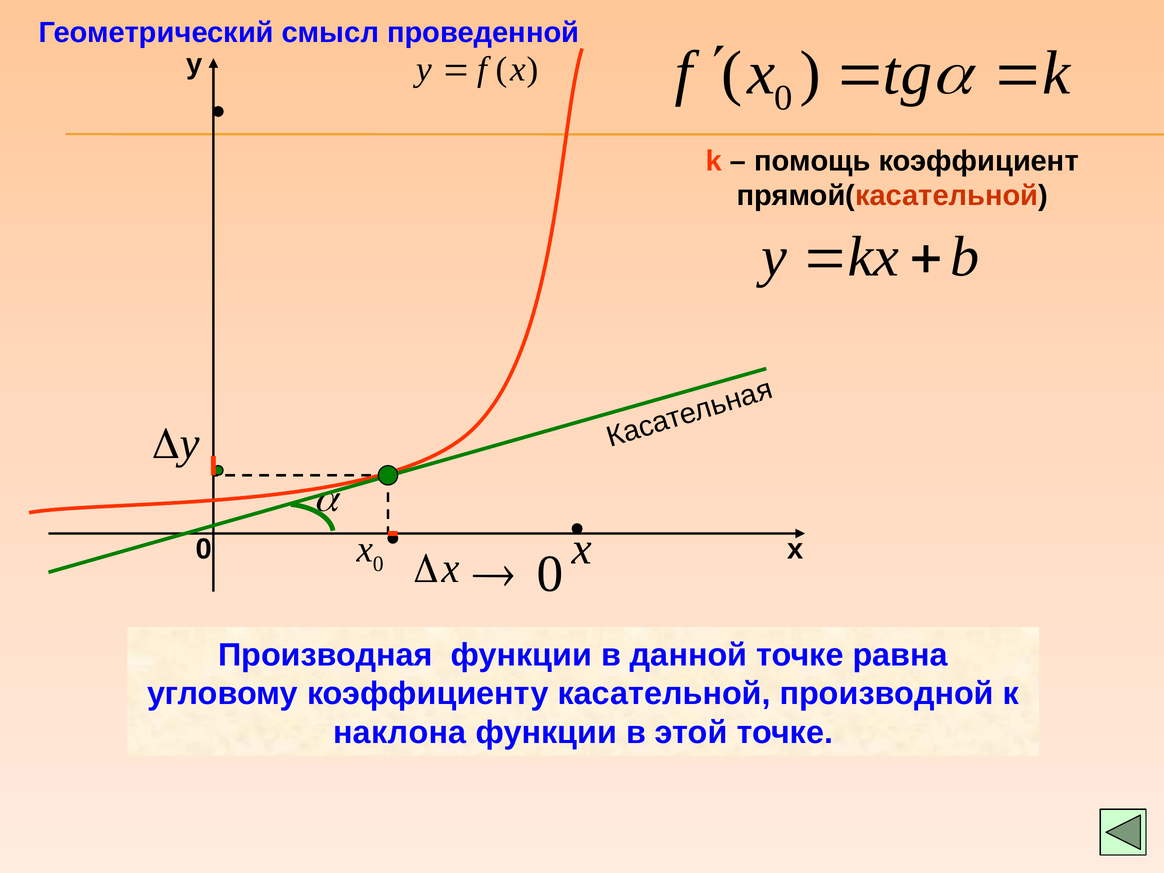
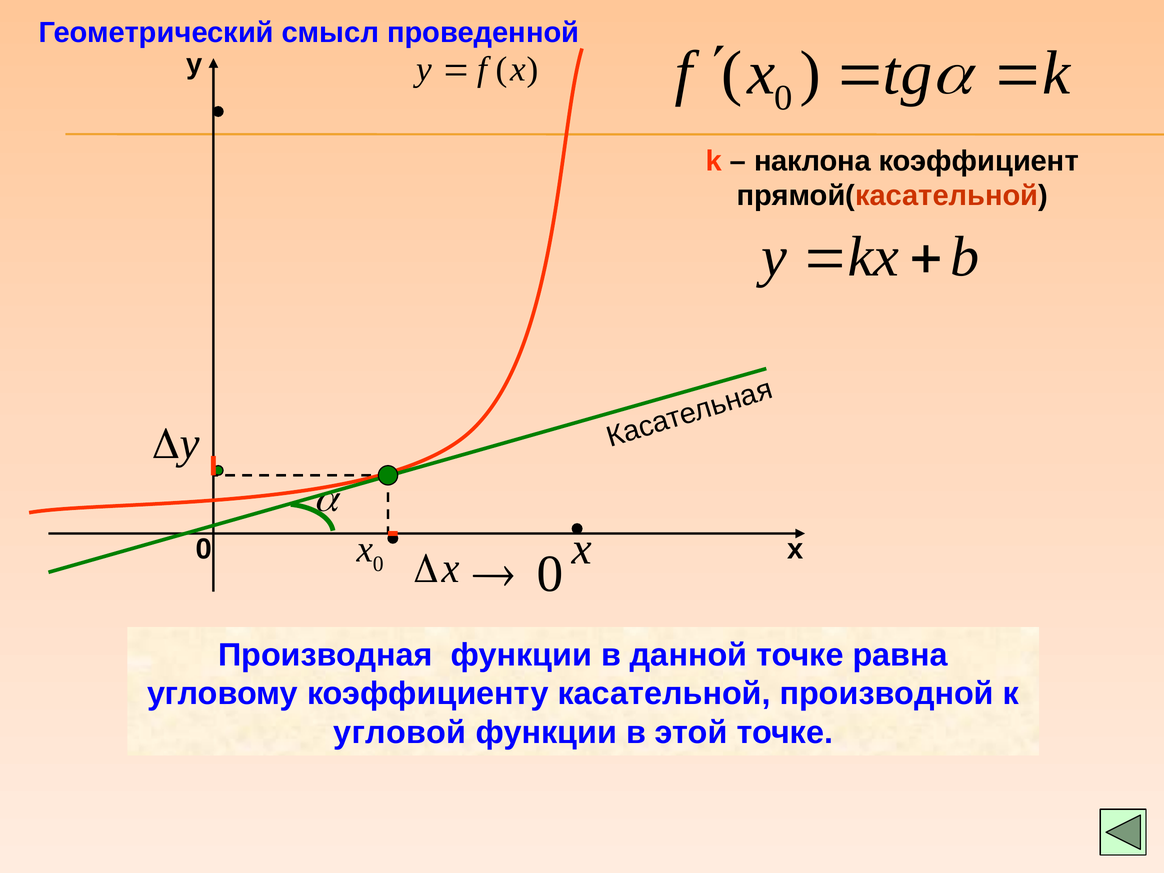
помощь: помощь -> наклона (812, 161)
наклона: наклона -> угловой (400, 732)
